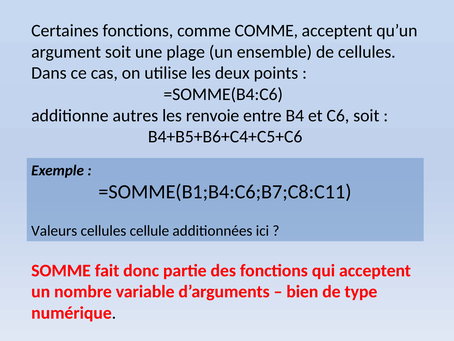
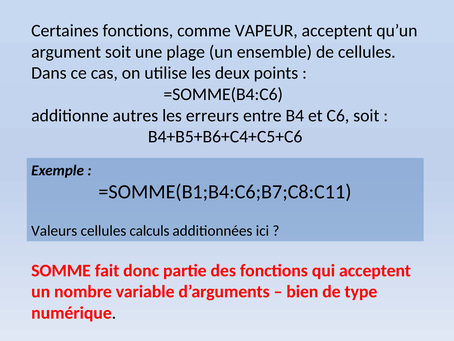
comme COMME: COMME -> VAPEUR (266, 31)
renvoie: renvoie -> erreurs (212, 115)
cellule: cellule -> calculs (149, 231)
